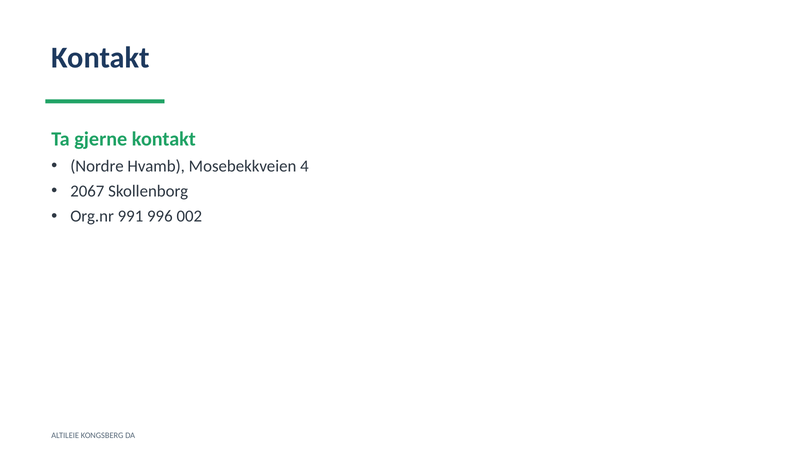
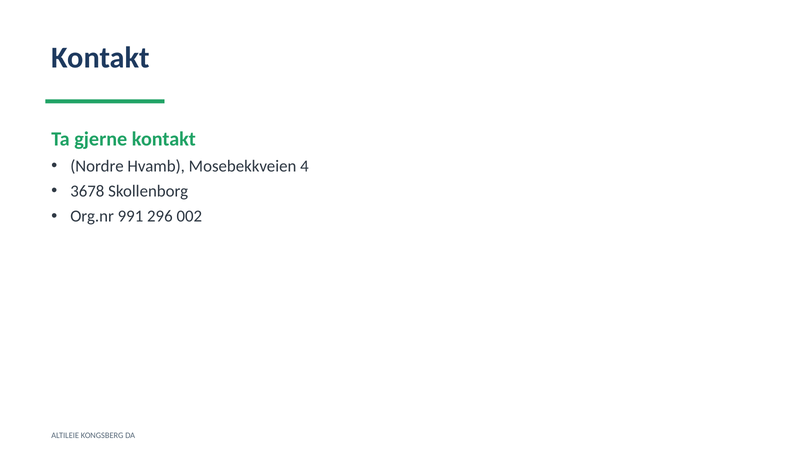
2067: 2067 -> 3678 (87, 191)
996: 996 -> 296 (160, 216)
